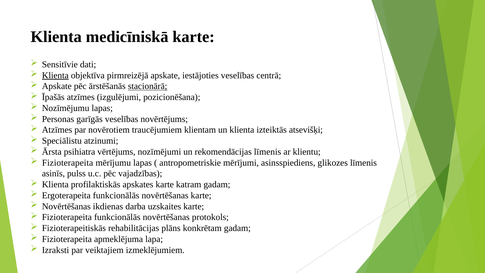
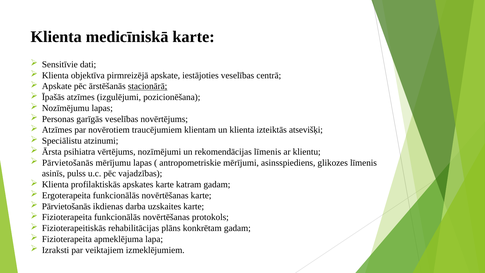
Klienta underline: present -> none (55, 75)
Fizioterapeita: Fizioterapeita -> Pārvietošanās (68, 163)
Novērtēšanas: Novērtēšanas -> Pārvietošanās (66, 206)
